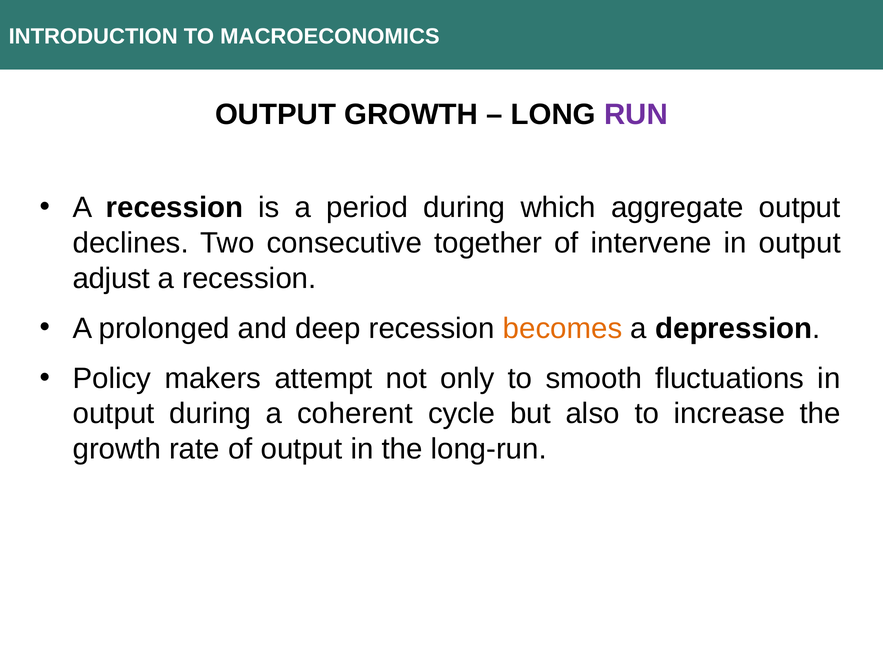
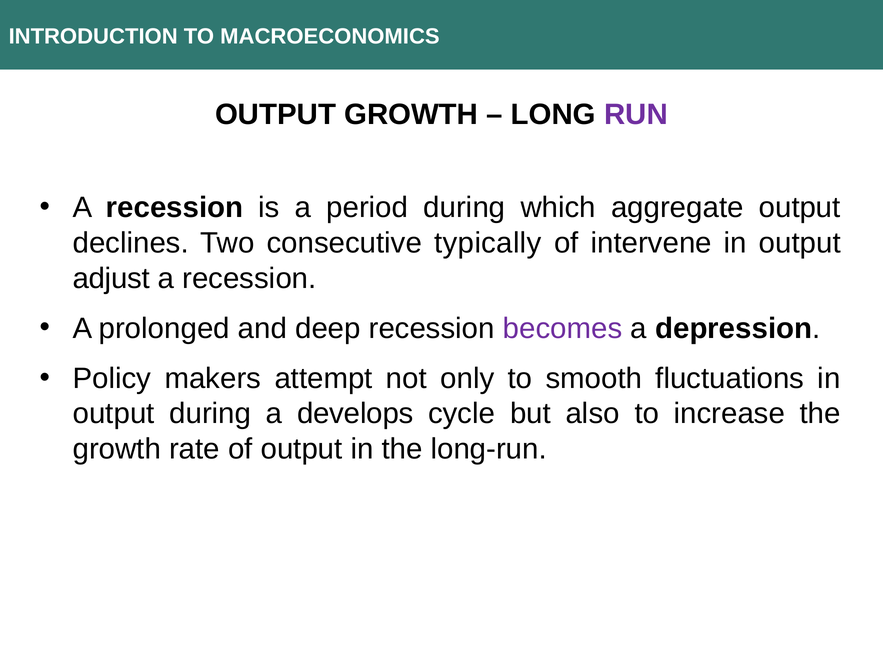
together: together -> typically (488, 243)
becomes colour: orange -> purple (563, 329)
coherent: coherent -> develops (355, 414)
